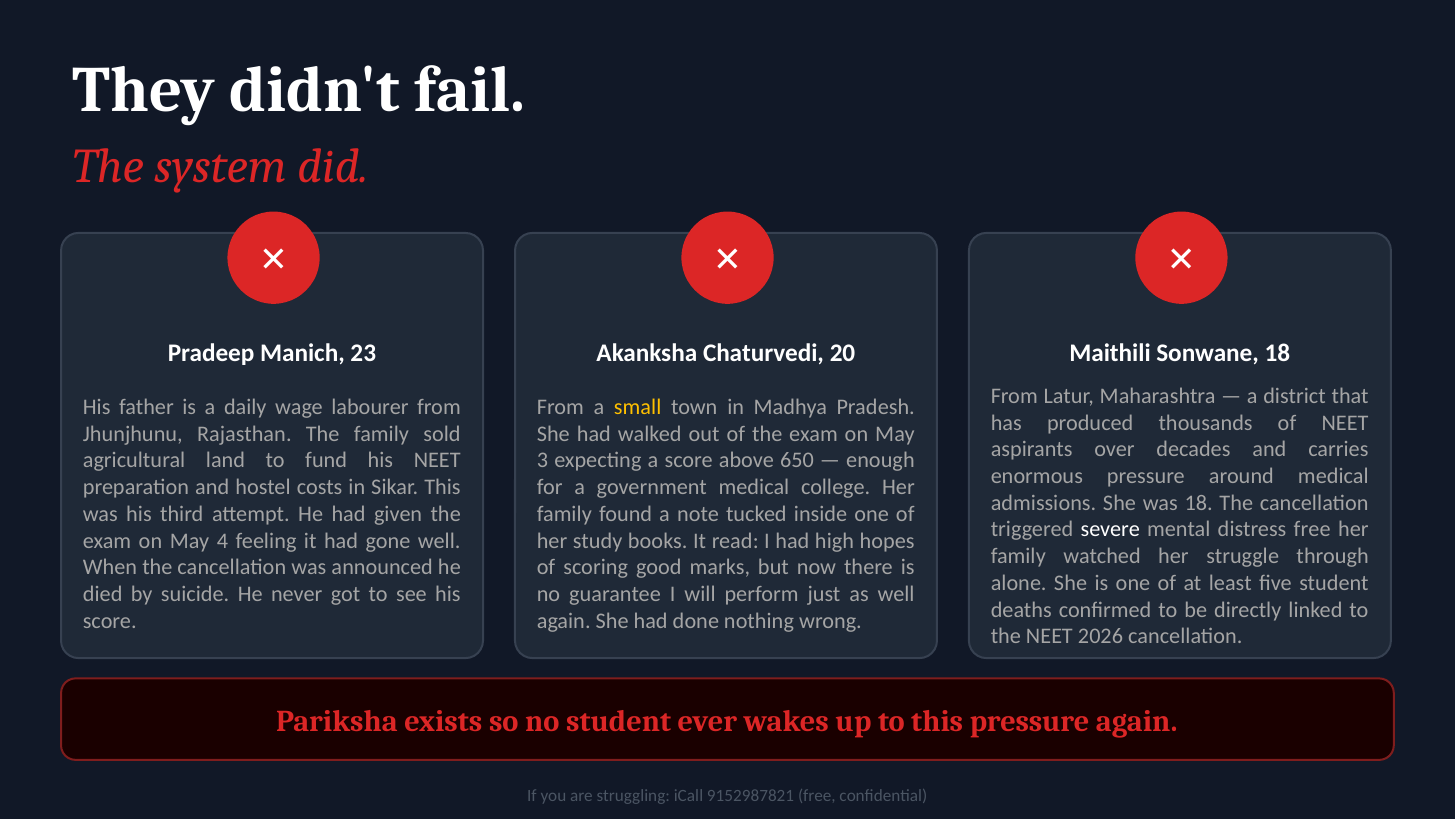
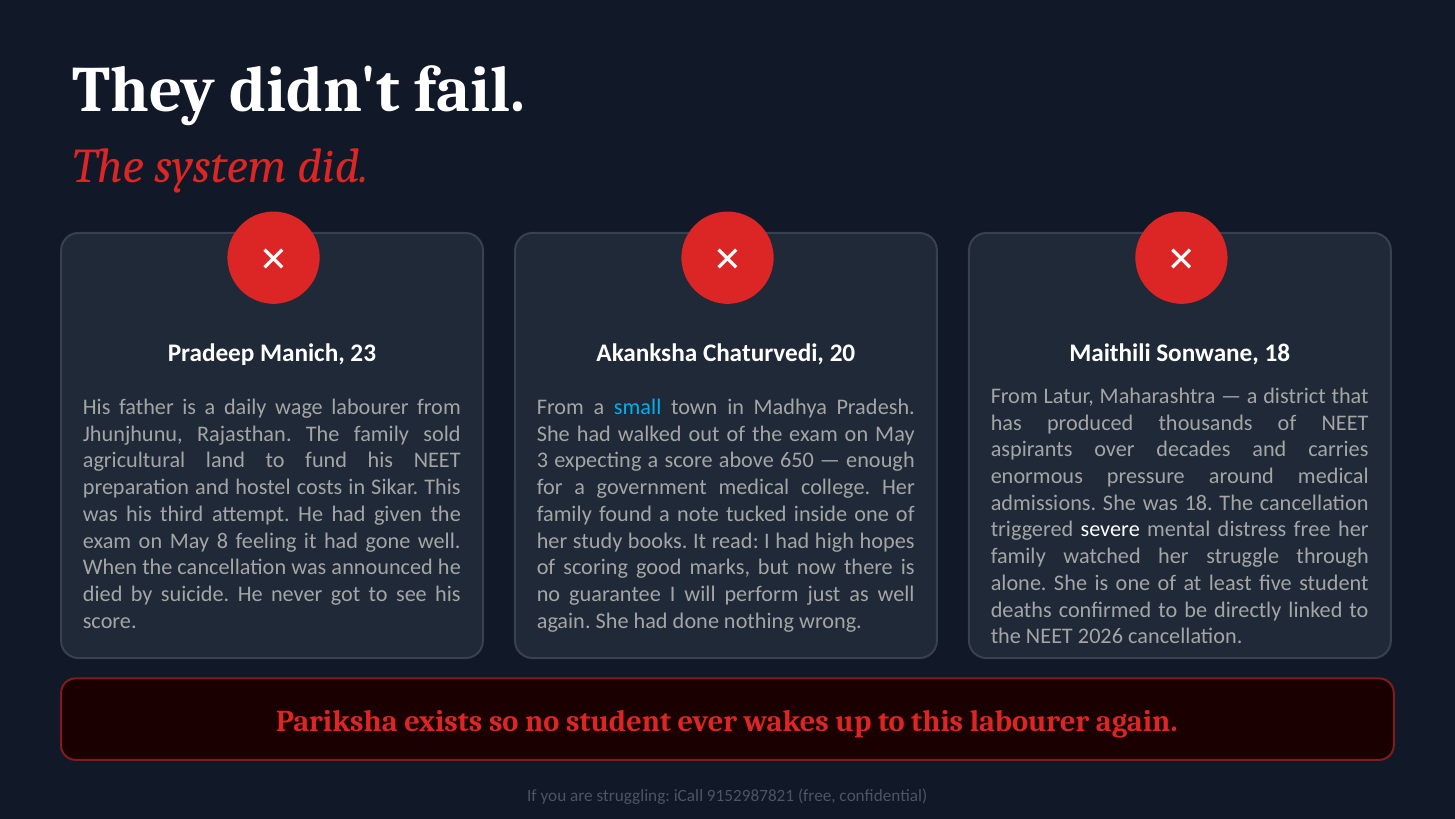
small colour: yellow -> light blue (638, 407)
4: 4 -> 8 (223, 540)
this pressure: pressure -> labourer (1030, 721)
